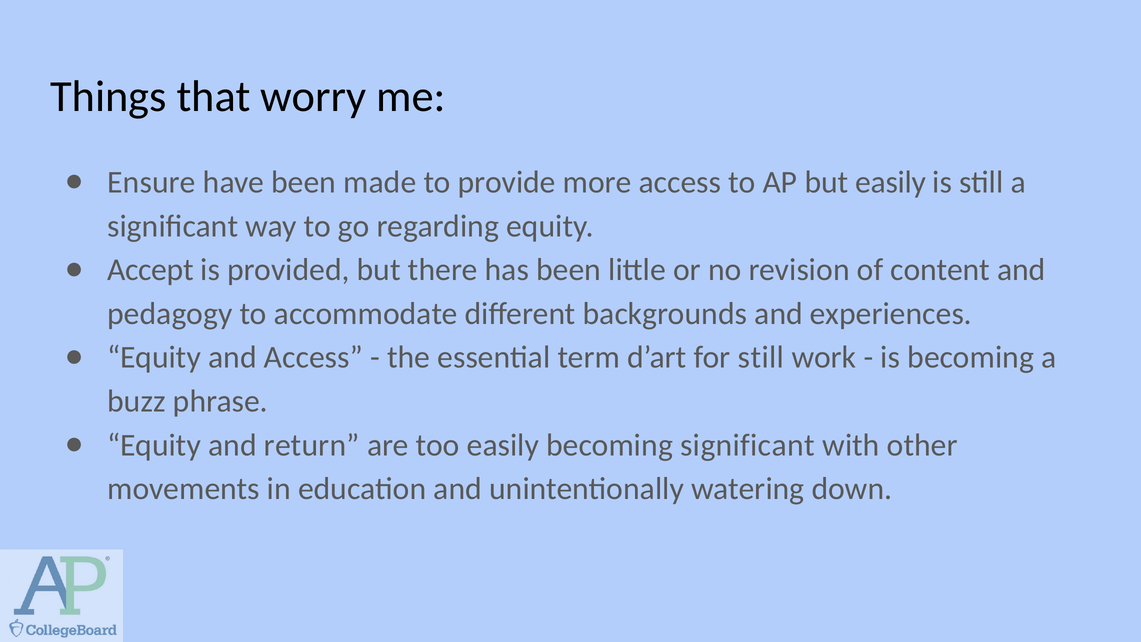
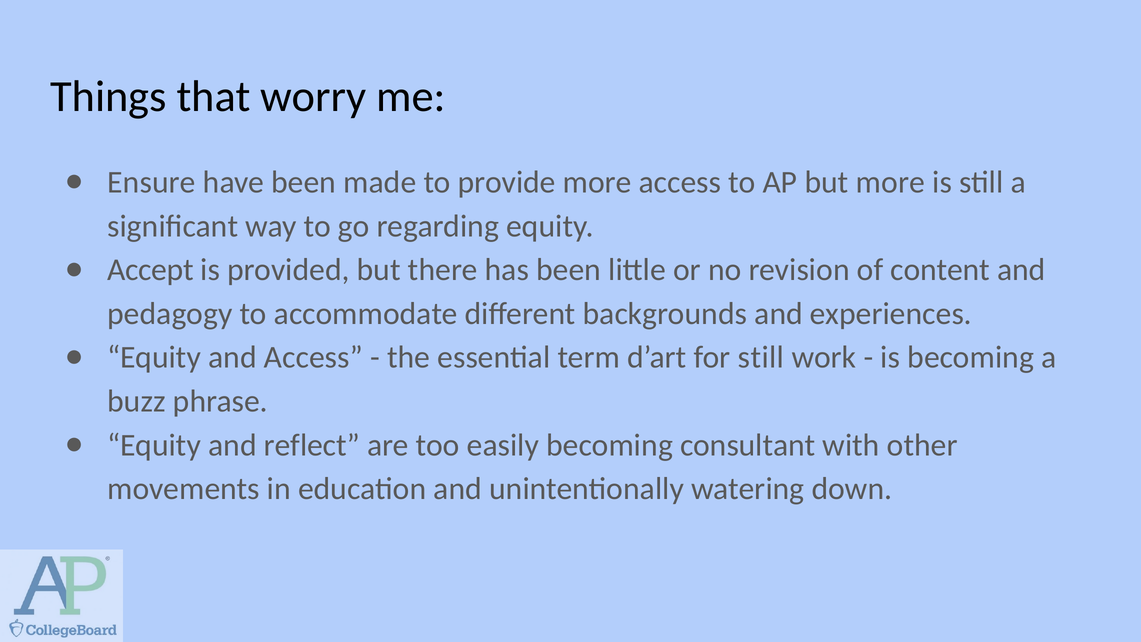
but easily: easily -> more (890, 182)
return: return -> reflect (312, 445)
becoming significant: significant -> consultant (748, 445)
